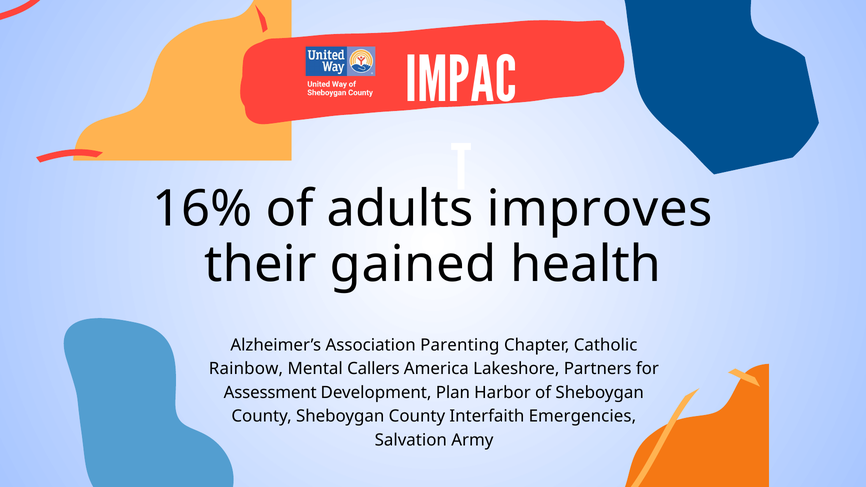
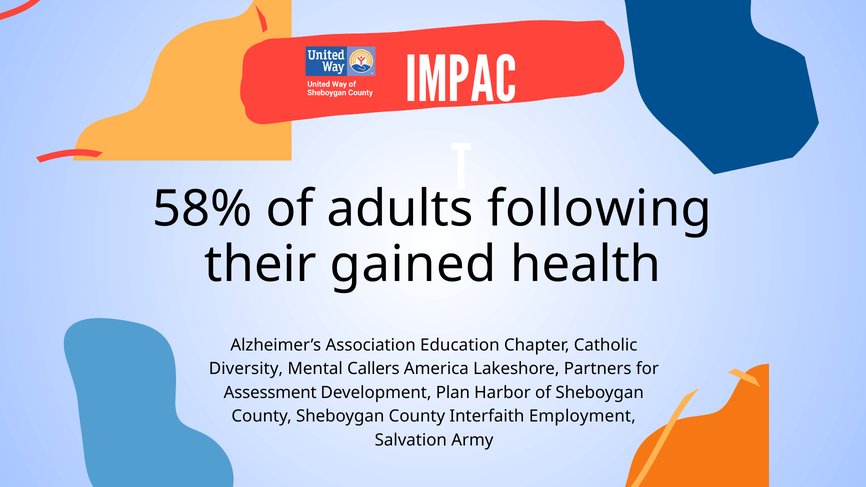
16%: 16% -> 58% (202, 209)
improves: improves -> following (600, 209)
Parenting: Parenting -> Education (460, 345)
Rainbow: Rainbow -> Diversity (246, 369)
Emergencies: Emergencies -> Employment (582, 416)
